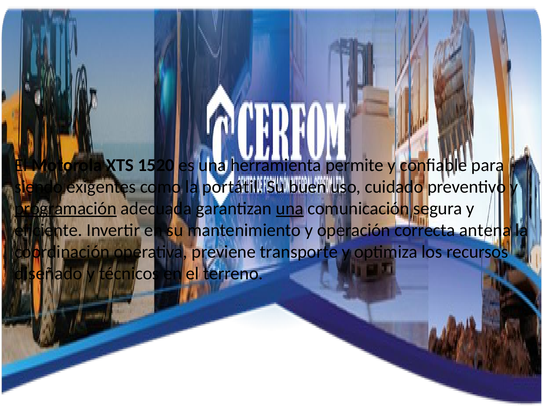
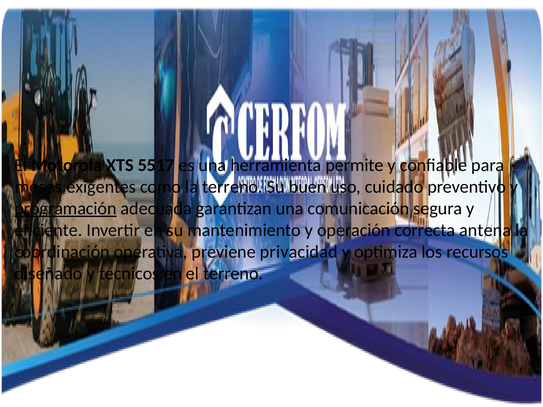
1520: 1520 -> 5517 (156, 165)
siendo: siendo -> meses (38, 187)
la portátil: portátil -> terreno (232, 187)
una underline: present -> none (290, 209)
transporte: transporte -> privacidad (299, 252)
